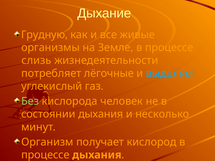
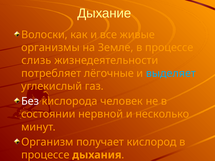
Грудную: Грудную -> Волоски (44, 35)
Без colour: light green -> white (30, 101)
состоянии дыхания: дыхания -> нервной (101, 114)
